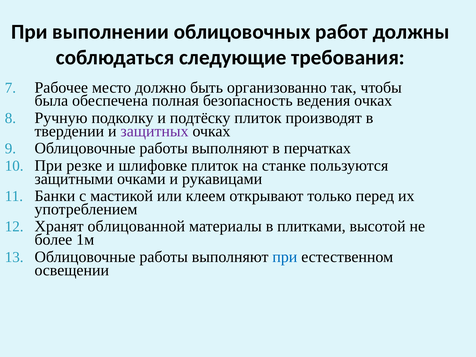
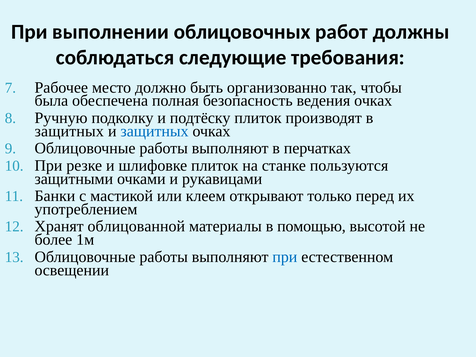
твердении: твердении -> защитных (69, 131)
защитных colour: purple -> blue (155, 131)
плитками: плитками -> помощью (311, 226)
